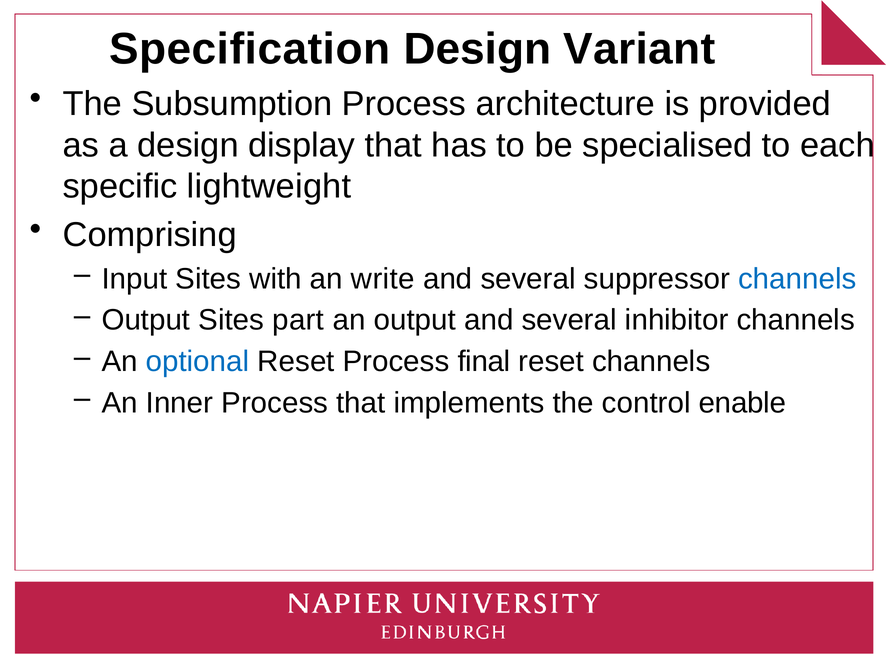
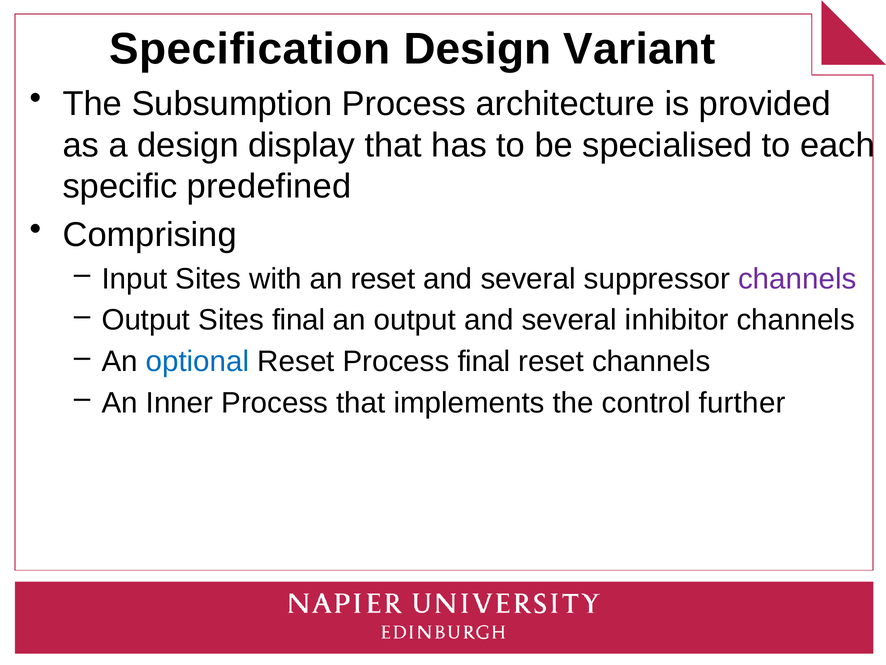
lightweight: lightweight -> predefined (269, 186)
an write: write -> reset (383, 279)
channels colour: blue -> purple (797, 279)
Sites part: part -> final (299, 320)
enable: enable -> further (742, 403)
